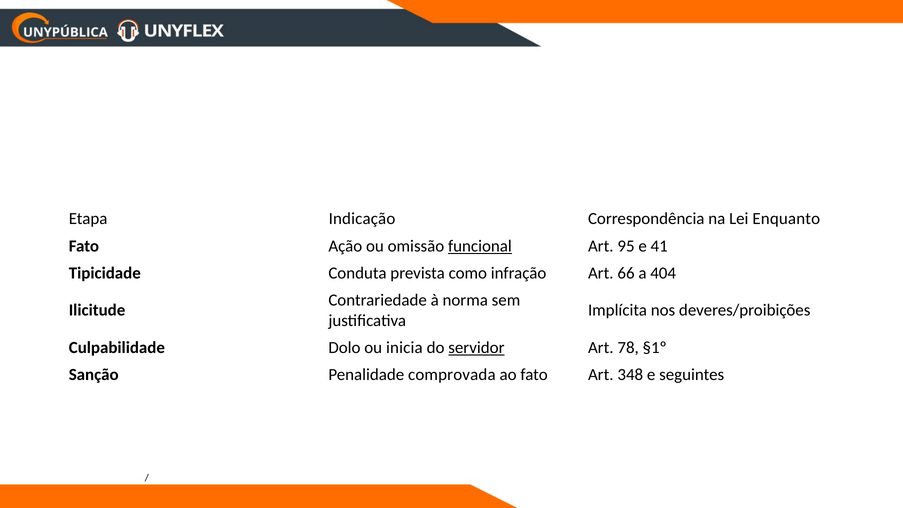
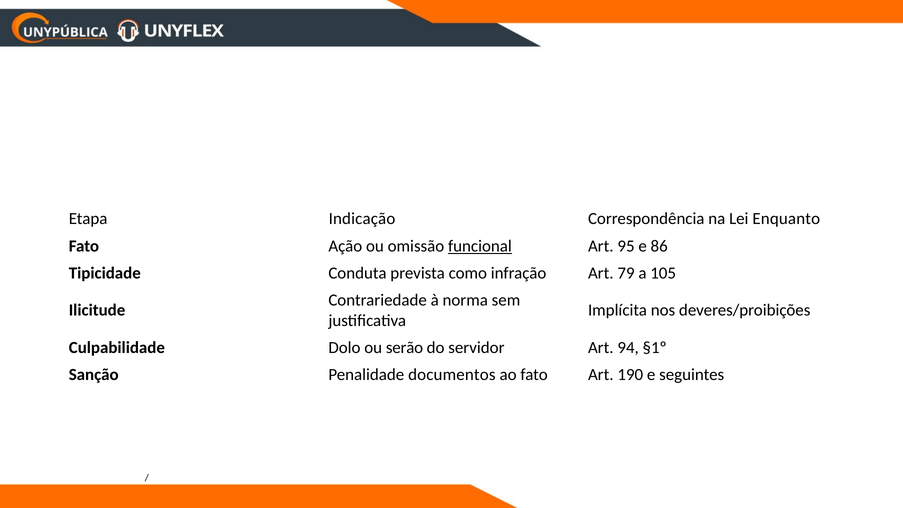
41: 41 -> 86 (659, 246)
66: 66 -> 79 (626, 273)
404: 404 -> 105 (663, 273)
inicia: inicia -> serão (405, 348)
servidor underline: present -> none (476, 348)
78: 78 -> 94 (628, 348)
comprovada: comprovada -> documentos (452, 375)
348: 348 -> 190 (630, 375)
